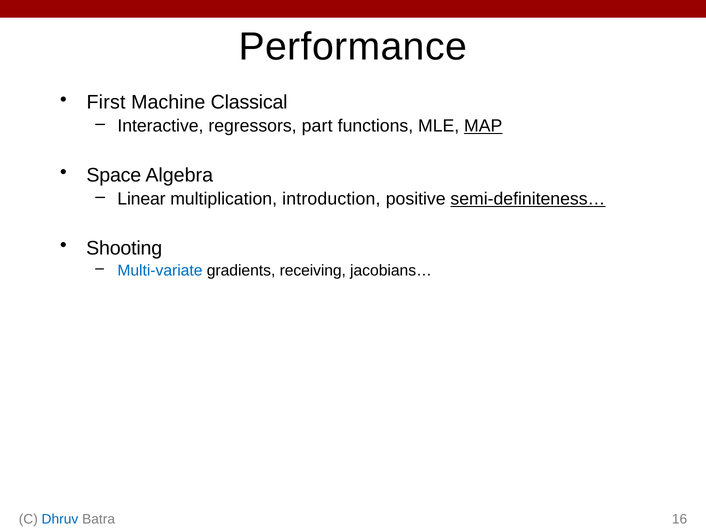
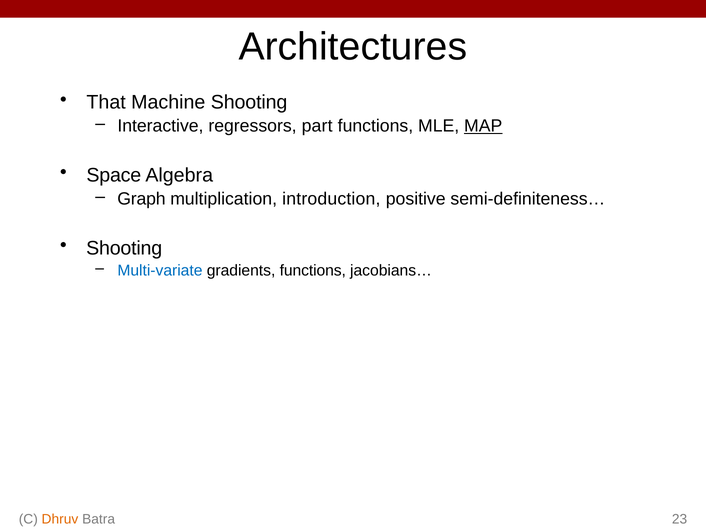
Performance: Performance -> Architectures (353, 47)
First: First -> That (106, 102)
Machine Classical: Classical -> Shooting (249, 102)
Linear: Linear -> Graph (141, 199)
semi-definiteness… underline: present -> none (528, 199)
gradients receiving: receiving -> functions (313, 270)
Dhruv colour: blue -> orange (60, 519)
16: 16 -> 23 (680, 519)
